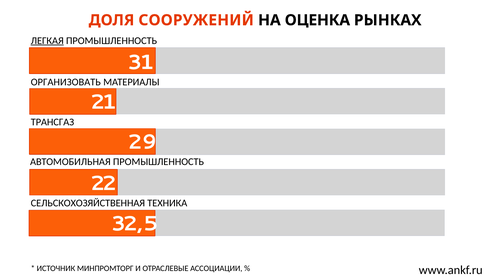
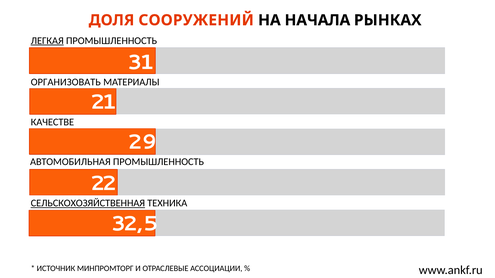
ОЦЕНКА: ОЦЕНКА -> НАЧАЛА (317, 20)
ТРАНСГАЗ: ТРАНСГАЗ -> КАЧЕСТВЕ (52, 122)
СЕЛЬСКОХОЗЯЙСТВЕННАЯ underline: none -> present (88, 203)
